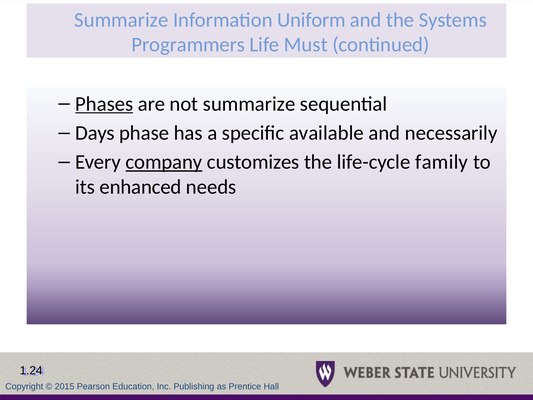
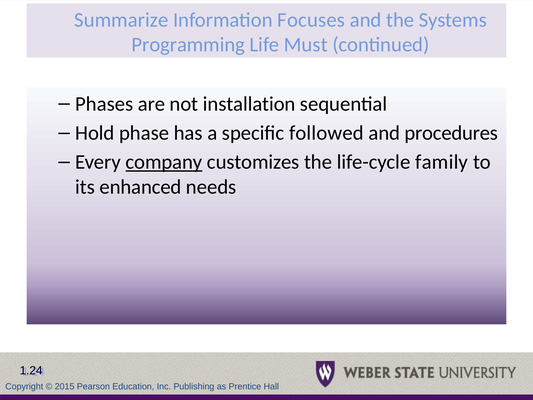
Uniform: Uniform -> Focuses (311, 20)
Programmers: Programmers -> Programming (188, 45)
Phases underline: present -> none (104, 104)
not summarize: summarize -> installation (249, 104)
Days: Days -> Hold (95, 133)
available: available -> followed (326, 133)
necessarily: necessarily -> procedures (451, 133)
